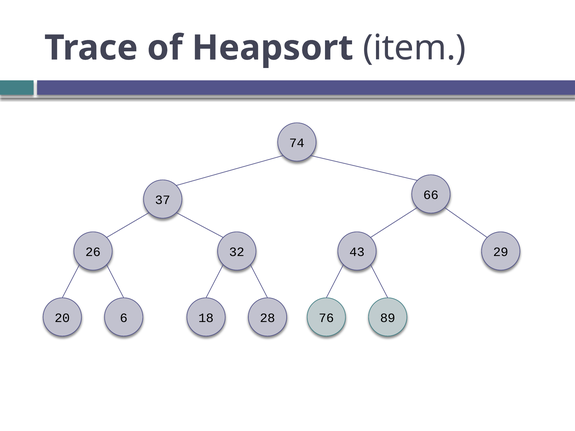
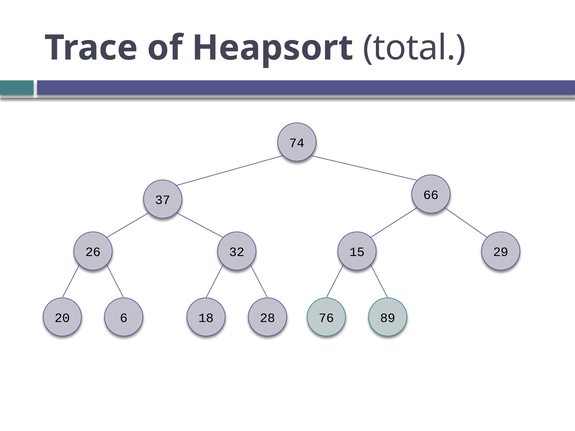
item: item -> total (414, 48)
43: 43 -> 15 (357, 252)
